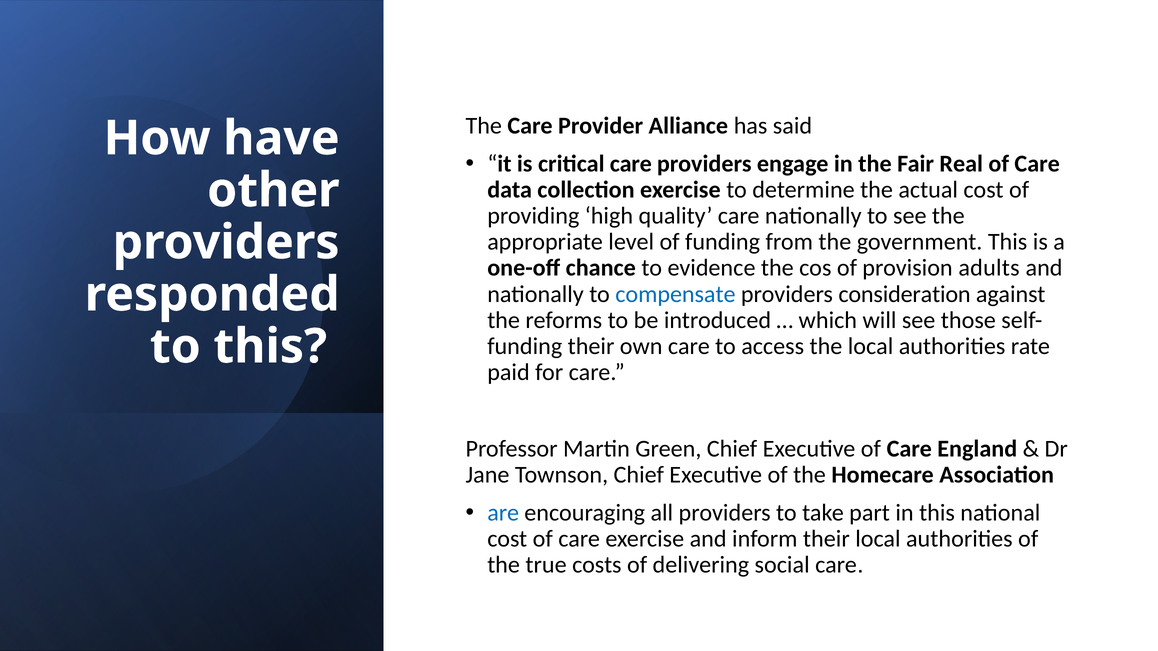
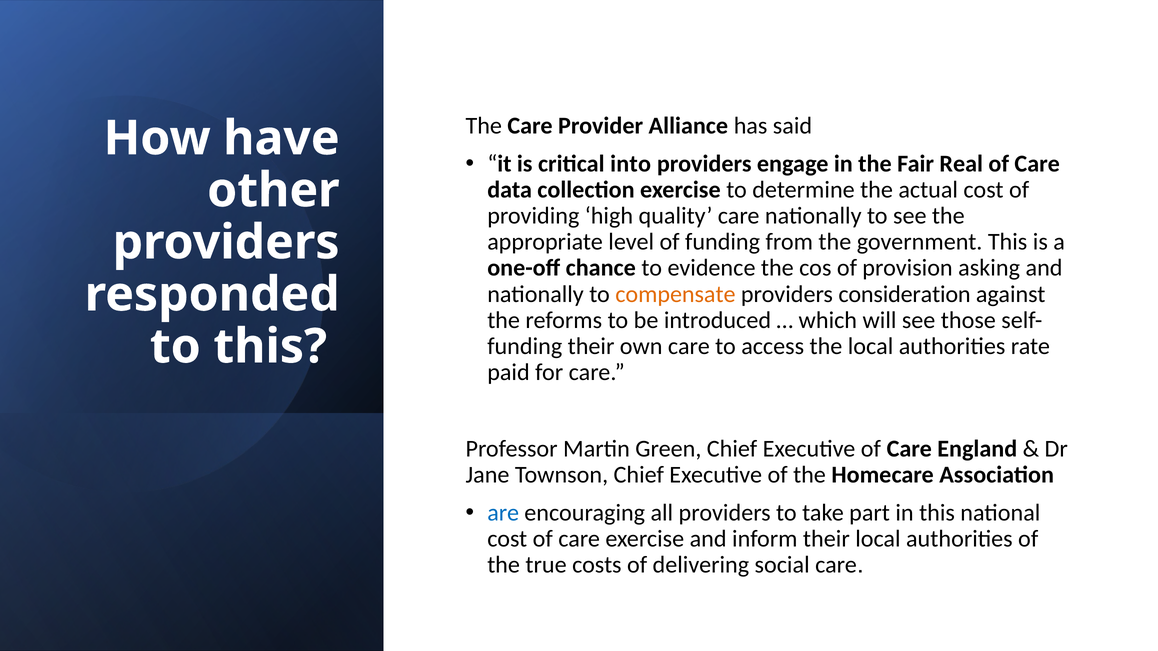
critical care: care -> into (631, 164)
adults: adults -> asking (989, 268)
compensate colour: blue -> orange (675, 294)
